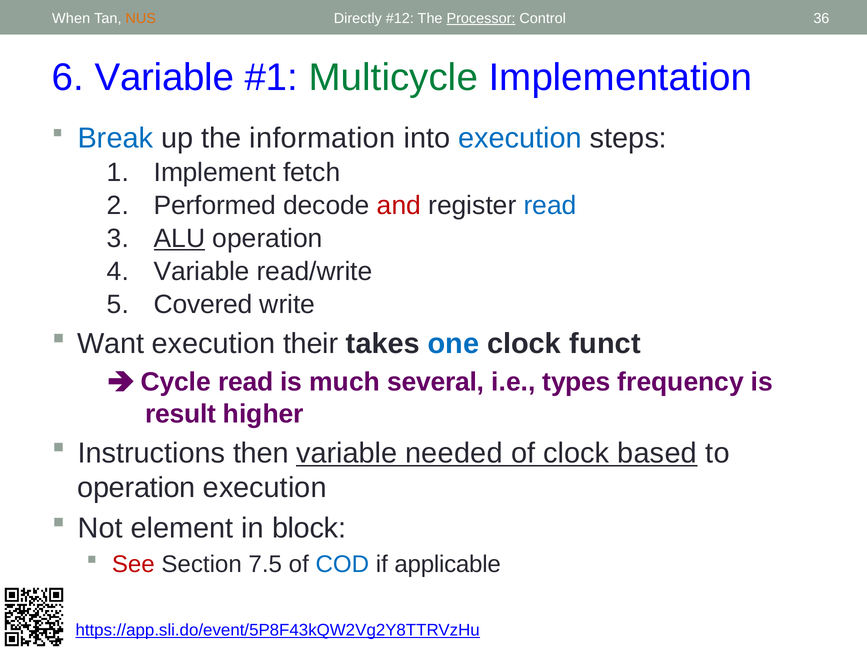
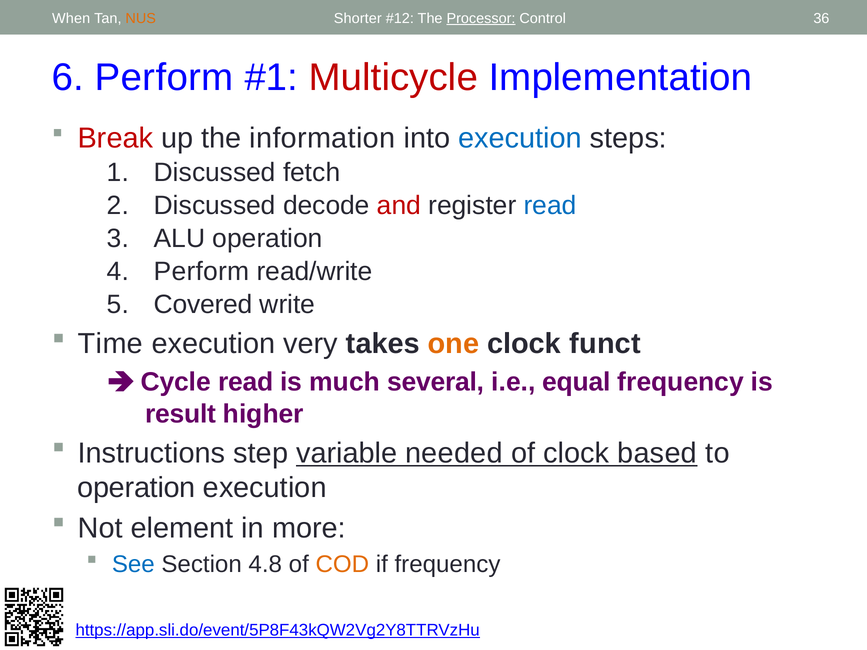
Directly: Directly -> Shorter (358, 18)
6 Variable: Variable -> Perform (164, 77)
Multicycle colour: green -> red (393, 77)
Break colour: blue -> red (115, 138)
1 Implement: Implement -> Discussed (215, 172)
Performed: Performed -> Discussed (215, 206)
ALU underline: present -> none (180, 239)
Variable: Variable -> Perform (201, 272)
Want: Want -> Time (110, 344)
their: their -> very (311, 344)
one colour: blue -> orange (453, 344)
types: types -> equal (577, 382)
then: then -> step (261, 453)
block: block -> more (309, 528)
See colour: red -> blue (133, 565)
7.5: 7.5 -> 4.8 (265, 565)
COD colour: blue -> orange (342, 565)
if applicable: applicable -> frequency (447, 565)
